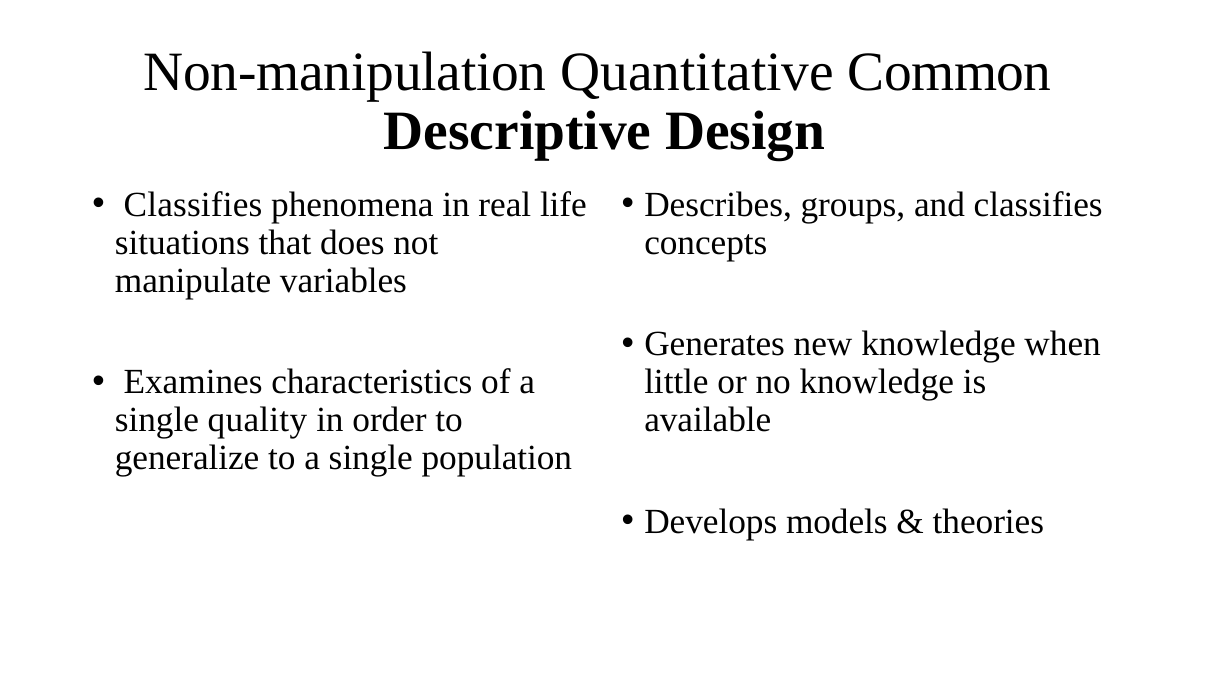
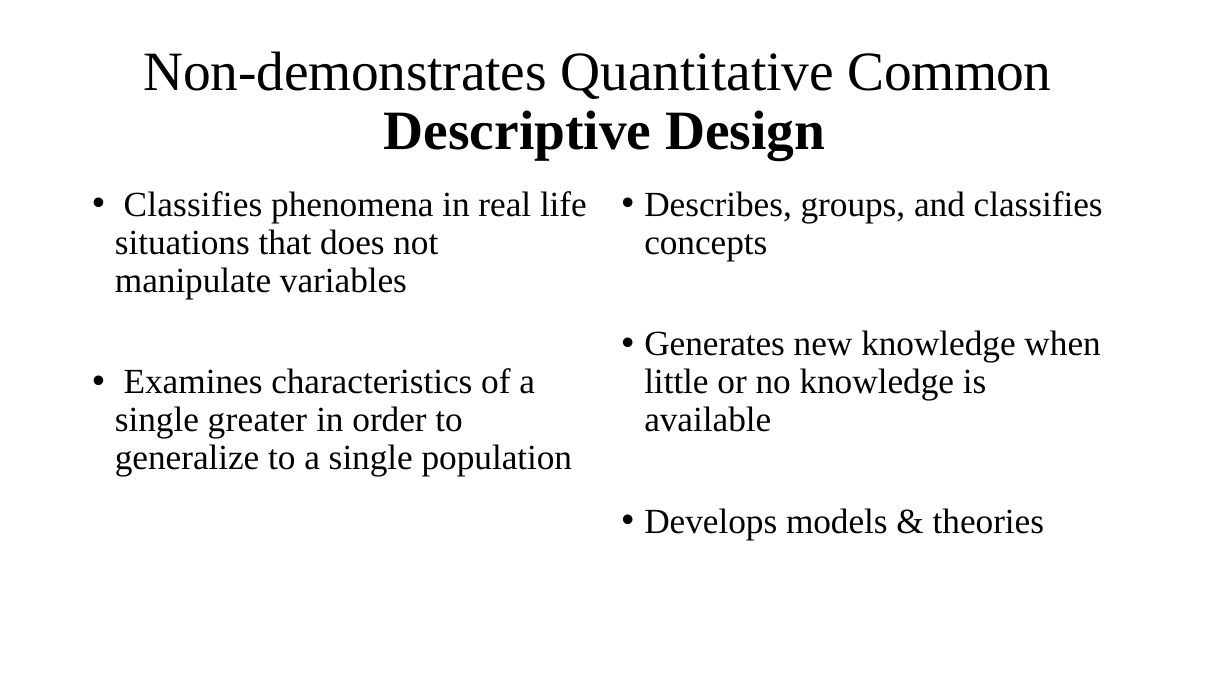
Non-manipulation: Non-manipulation -> Non-demonstrates (345, 72)
quality: quality -> greater (257, 420)
